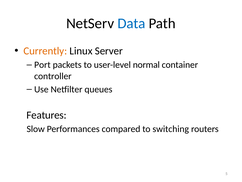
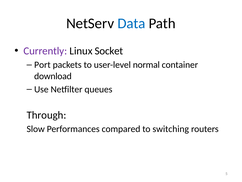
Currently colour: orange -> purple (45, 51)
Server: Server -> Socket (109, 51)
controller: controller -> download (53, 76)
Features: Features -> Through (46, 115)
